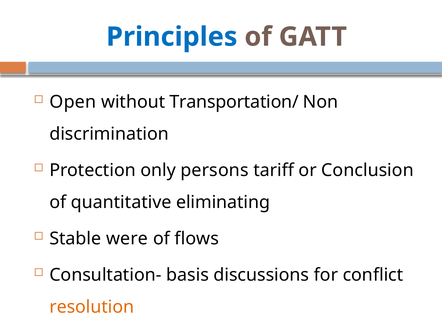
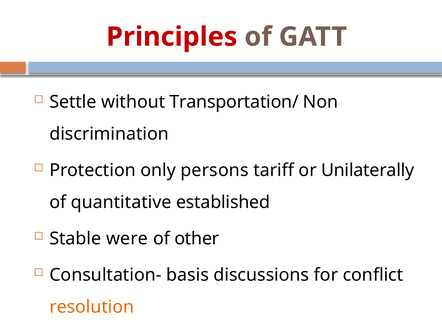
Principles colour: blue -> red (172, 37)
Open: Open -> Settle (73, 102)
Conclusion: Conclusion -> Unilaterally (368, 171)
eliminating: eliminating -> established (223, 203)
flows: flows -> other (197, 239)
